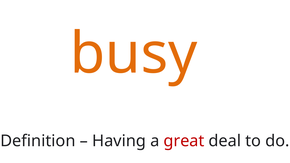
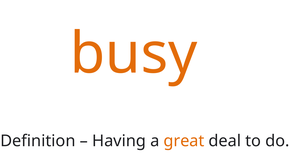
great colour: red -> orange (184, 141)
